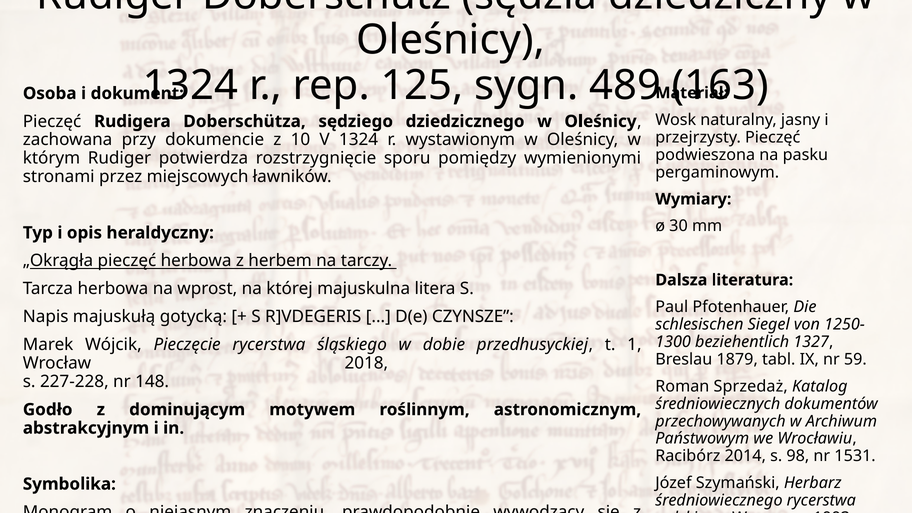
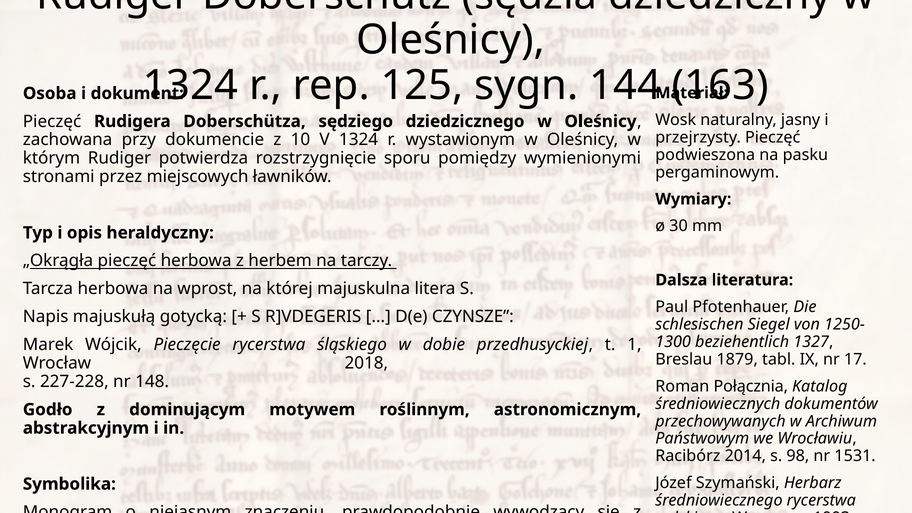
489: 489 -> 144 (625, 85)
59: 59 -> 17 (855, 359)
Sprzedaż: Sprzedaż -> Połącznia (751, 386)
